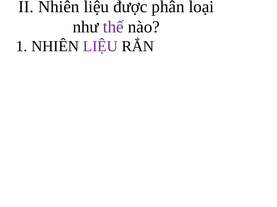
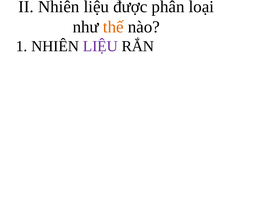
thế colour: purple -> orange (113, 27)
